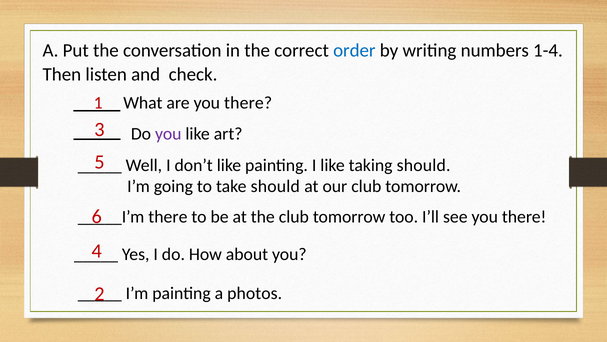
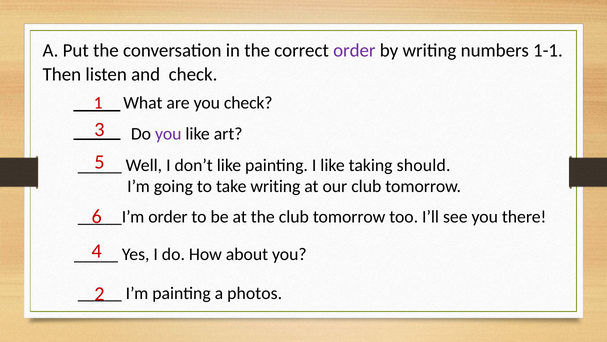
order colour: blue -> purple (354, 50)
1-4: 1-4 -> 1-1 (548, 50)
are you there: there -> check (248, 103)
take should: should -> writing (275, 186)
there: there -> order (168, 217)
